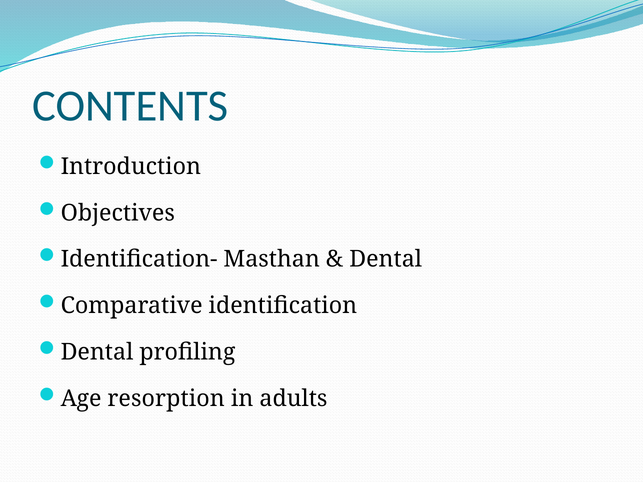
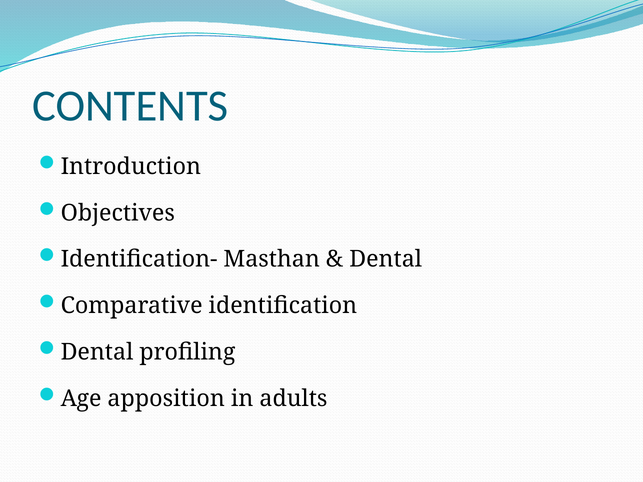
resorption: resorption -> apposition (166, 399)
